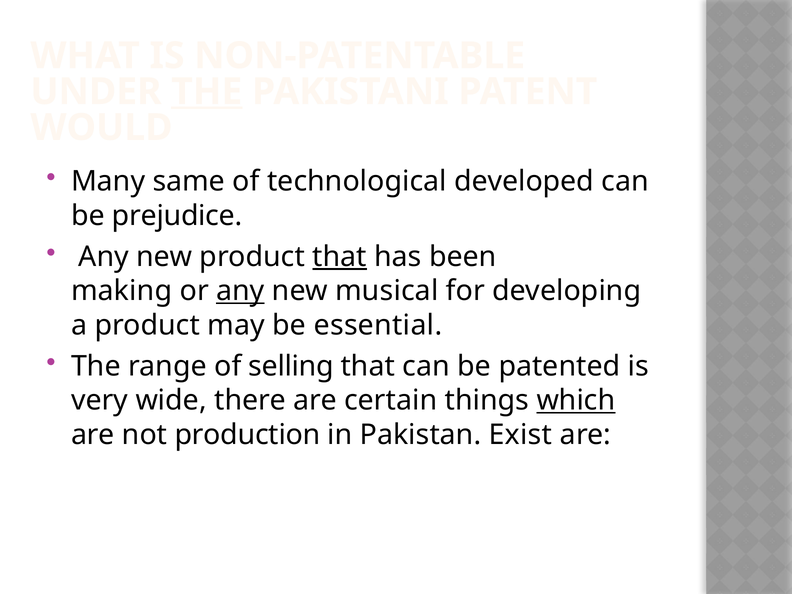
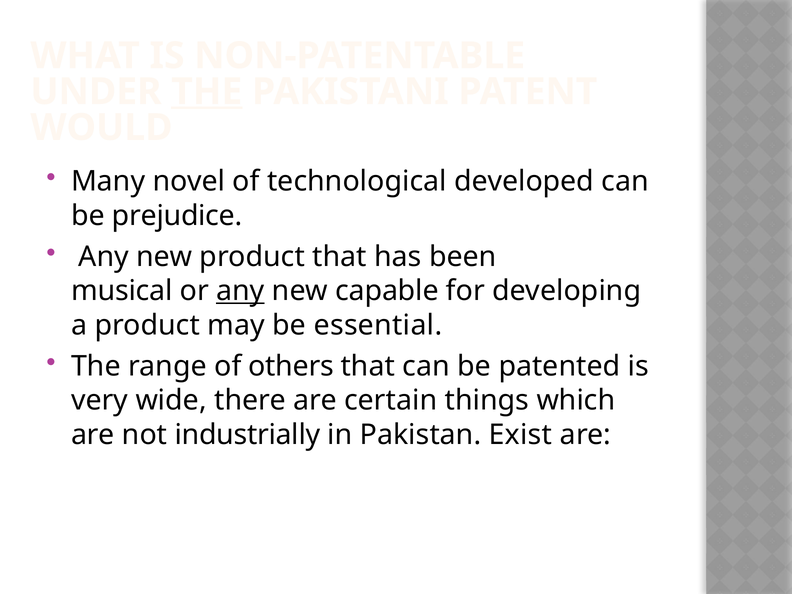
same: same -> novel (189, 181)
that underline: present -> none (340, 257)
making: making -> musical (122, 291)
musical: musical -> capable (387, 291)
selling: selling -> others (291, 366)
which underline: present -> none (576, 400)
production: production -> industrially (247, 435)
